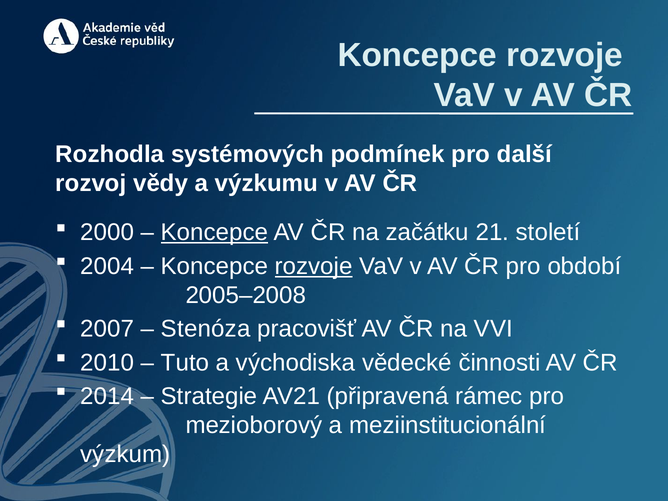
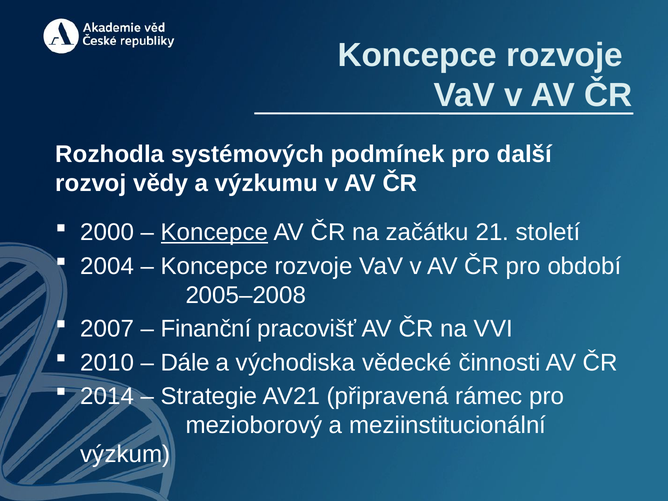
rozvoje underline: present -> none (314, 266)
Stenóza: Stenóza -> Finanční (206, 329)
Tuto: Tuto -> Dále (185, 363)
